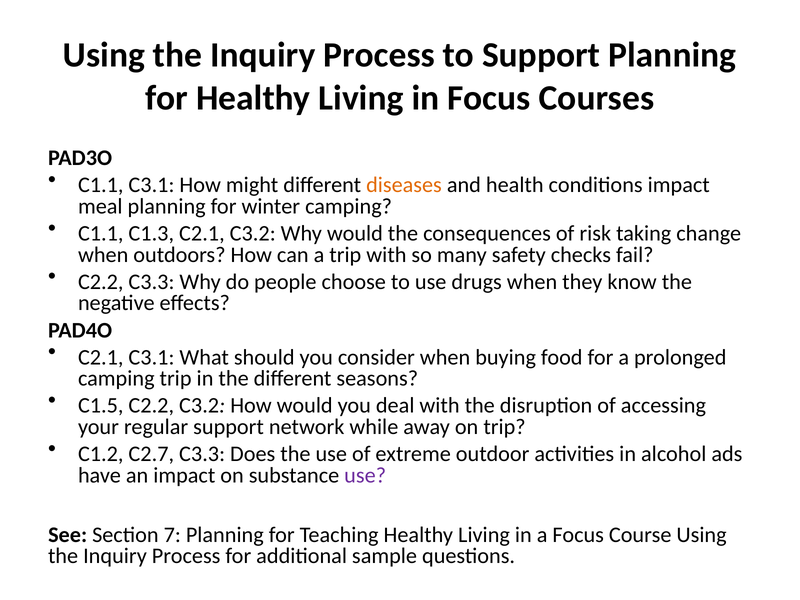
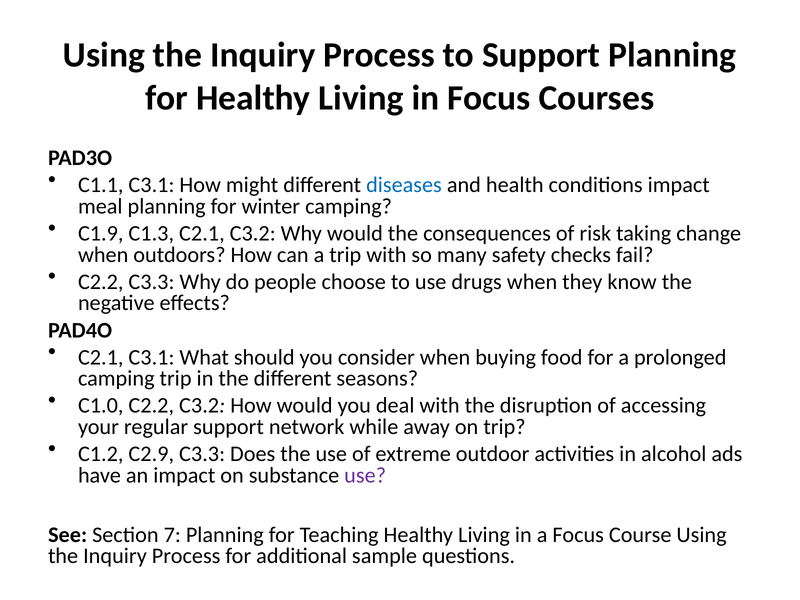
diseases colour: orange -> blue (404, 185)
C1.1: C1.1 -> C1.9 (101, 233)
C1.5: C1.5 -> C1.0 (101, 406)
C2.7: C2.7 -> C2.9 (151, 454)
